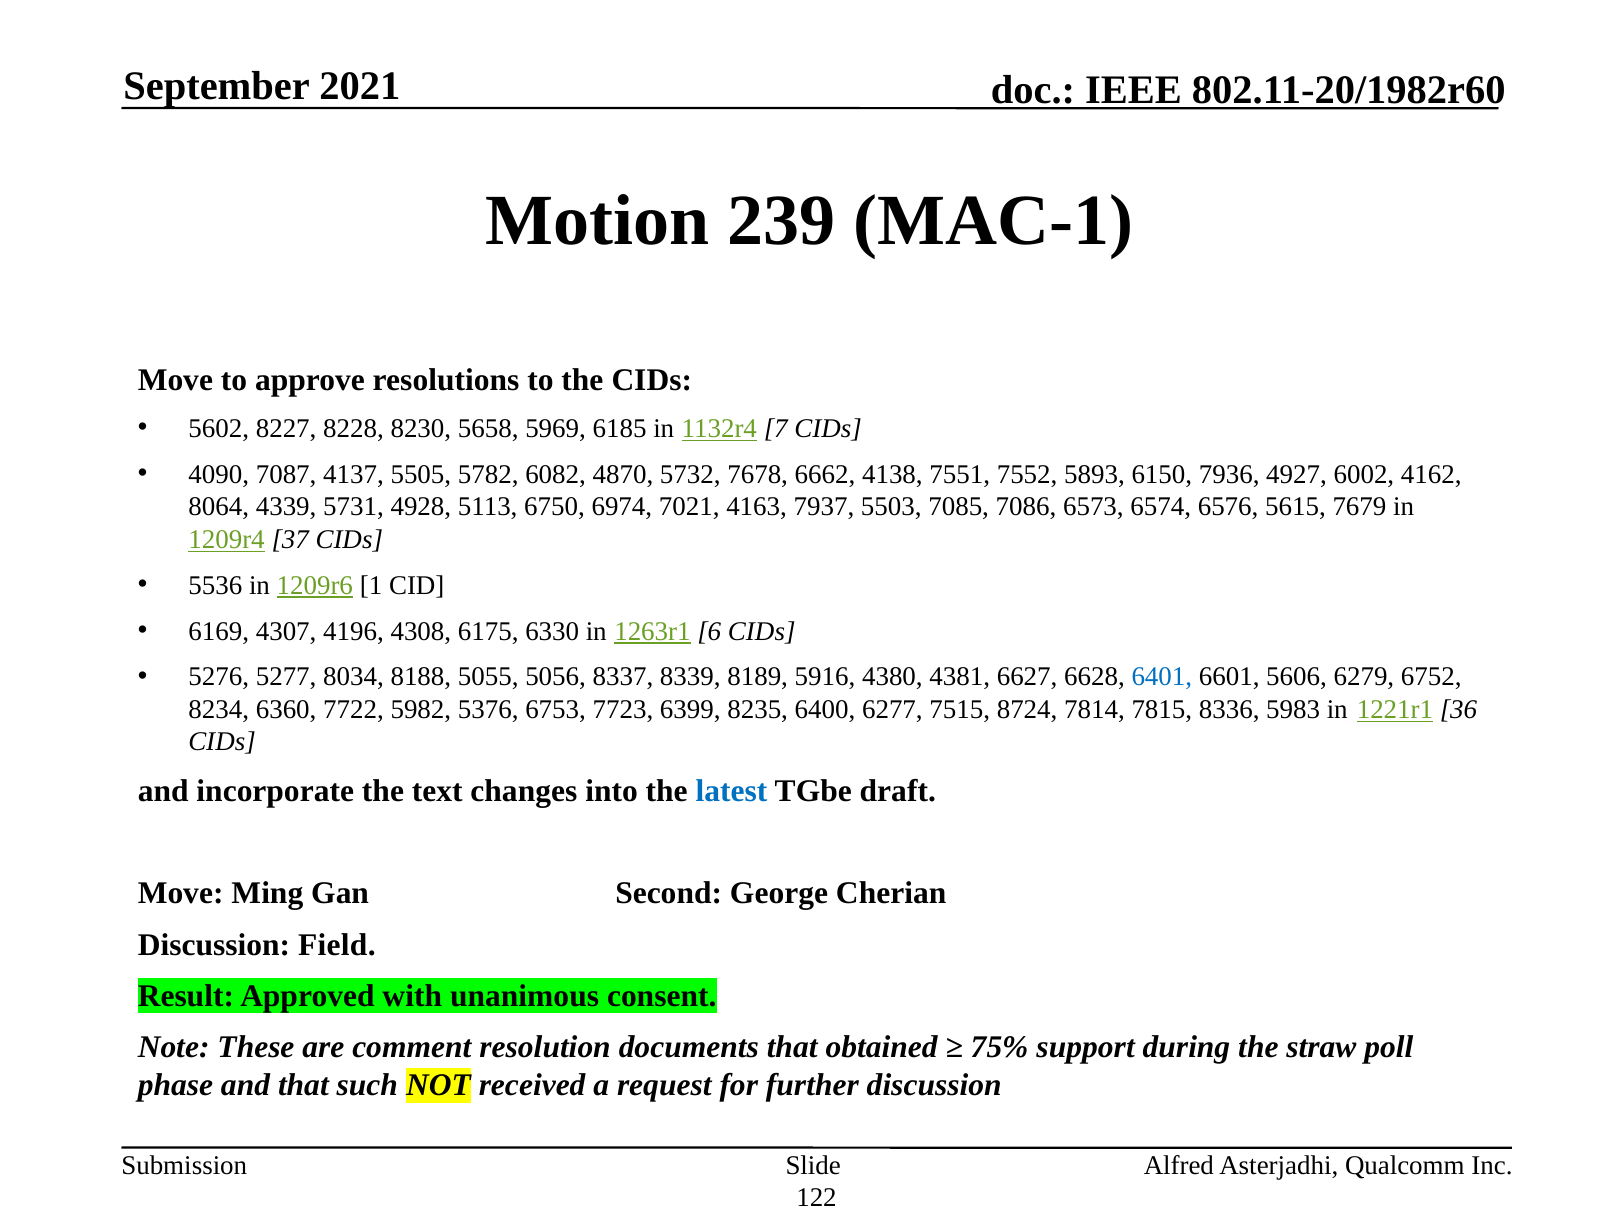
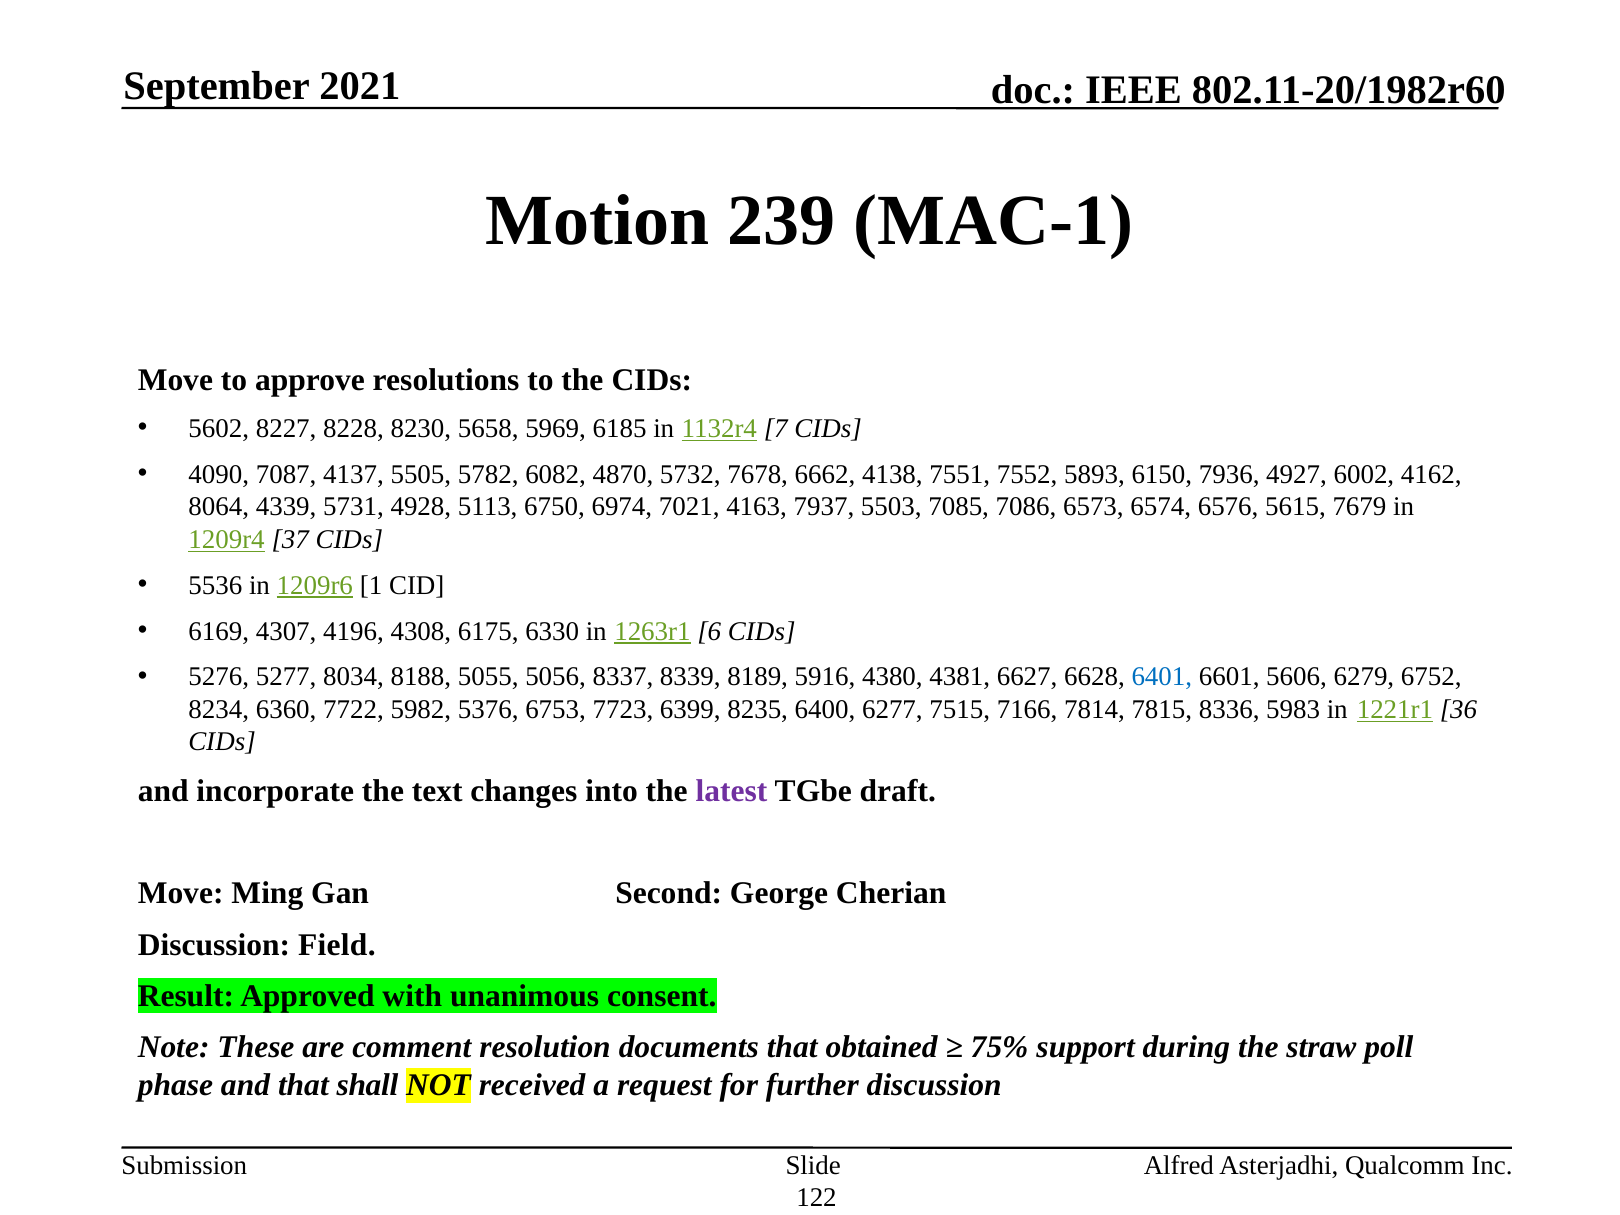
8724: 8724 -> 7166 (1027, 709)
latest colour: blue -> purple (732, 791)
such: such -> shall (367, 1085)
